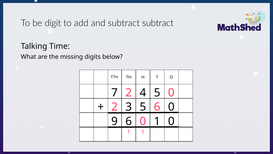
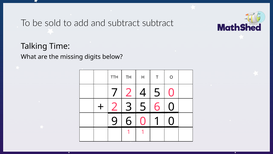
digit: digit -> sold (53, 23)
